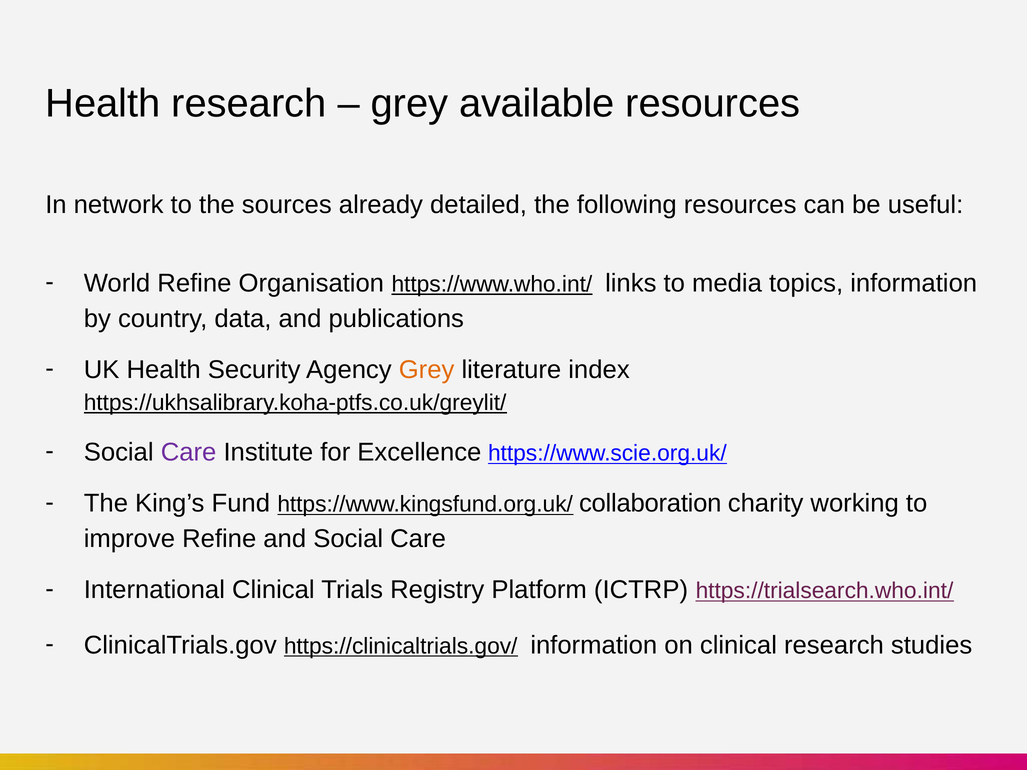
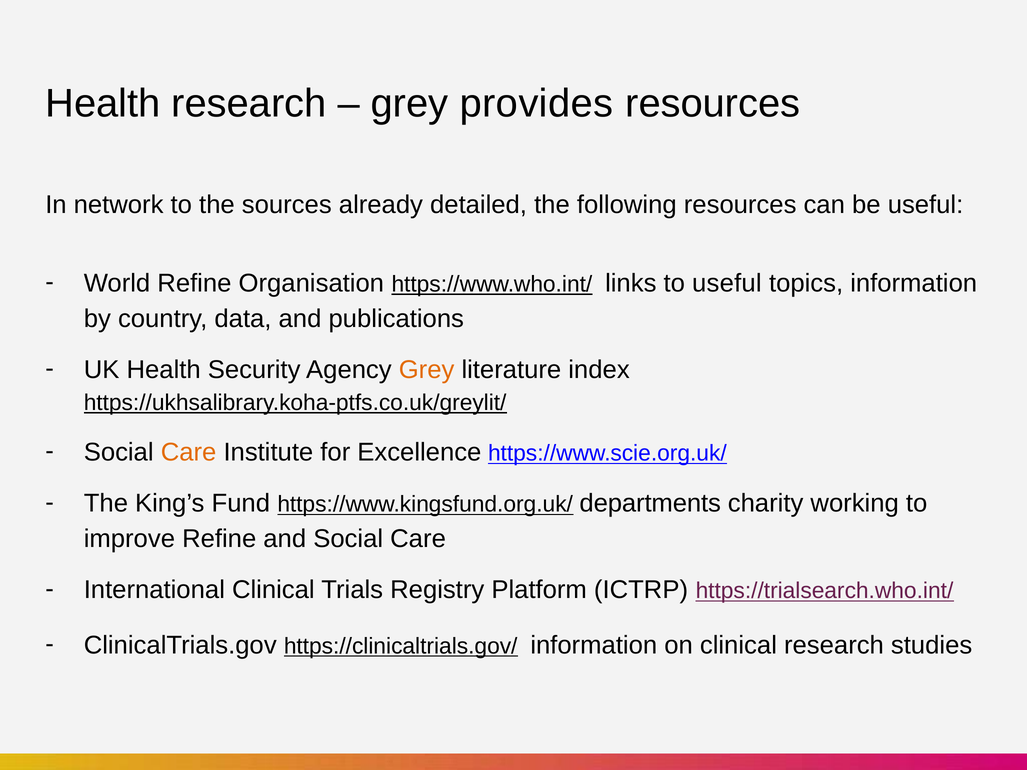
available: available -> provides (537, 104)
to media: media -> useful (727, 283)
Care colour: purple -> orange (189, 453)
collaboration: collaboration -> departments (650, 504)
